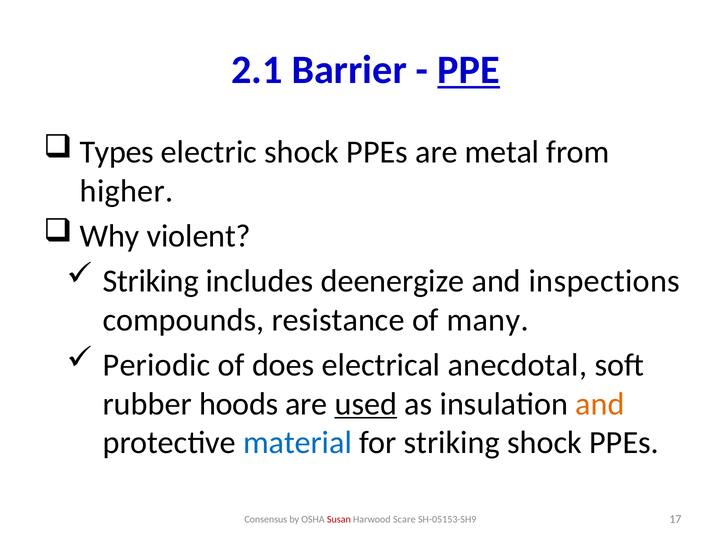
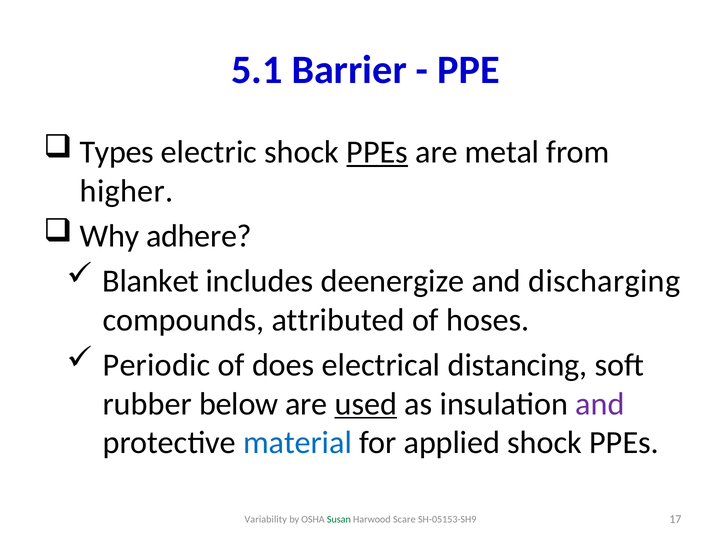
2.1: 2.1 -> 5.1 (257, 70)
PPE underline: present -> none (469, 70)
PPEs underline: none -> present (377, 152)
violent: violent -> adhere (199, 236)
Striking: Striking -> Blanket (151, 281)
inspections: inspections -> discharging (604, 281)
resistance: resistance -> attributed (338, 320)
many: many -> hoses (488, 320)
anecdotal: anecdotal -> distancing (518, 365)
hoods: hoods -> below (239, 404)
and colour: orange -> purple (600, 404)
for striking: striking -> applied (452, 442)
Consensus: Consensus -> Variability (266, 519)
Susan colour: red -> green (339, 519)
